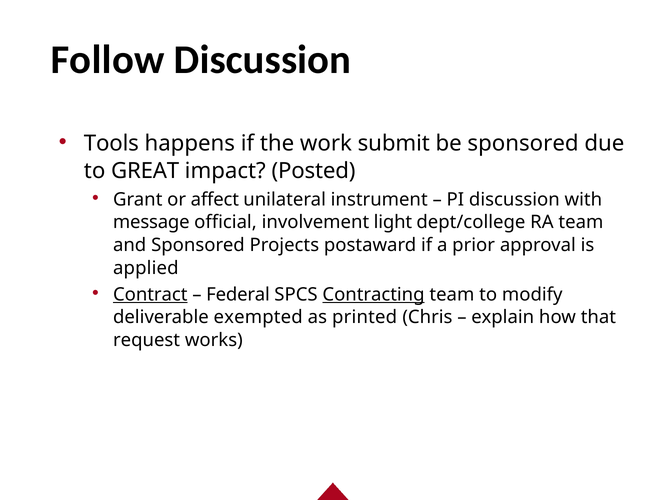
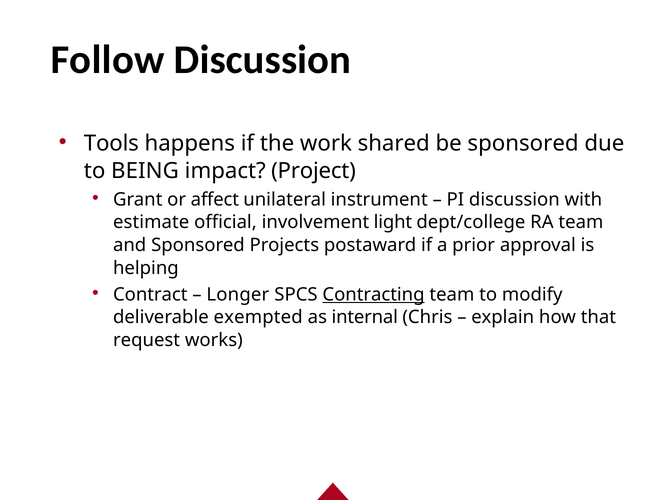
submit: submit -> shared (394, 144)
GREAT: GREAT -> BEING (145, 171)
Posted: Posted -> Project (313, 171)
message: message -> estimate (151, 222)
applied: applied -> helping (146, 268)
Contract underline: present -> none (150, 295)
Federal: Federal -> Longer (238, 295)
printed: printed -> internal (365, 317)
